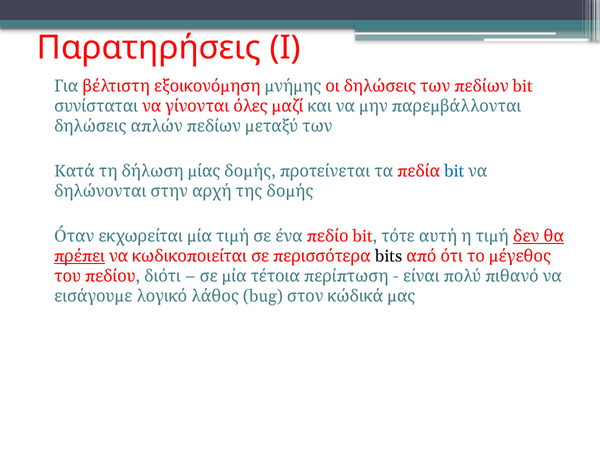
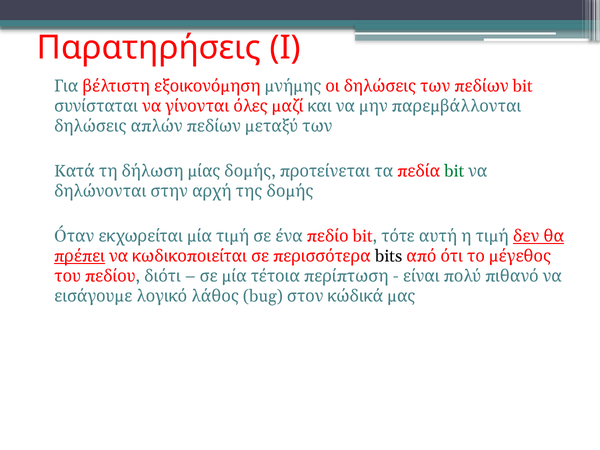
bit colour: blue -> green (454, 171)
